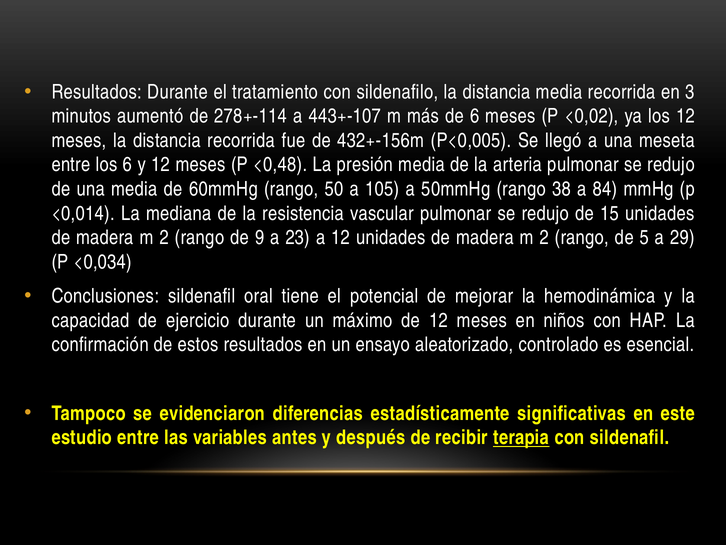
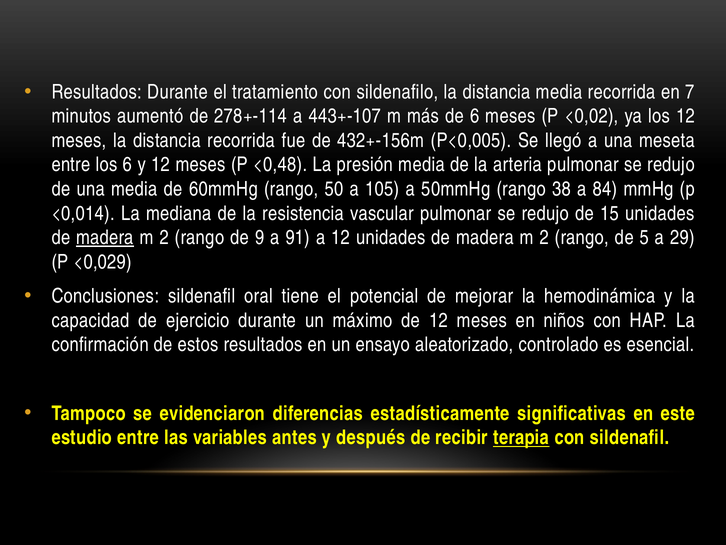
3: 3 -> 7 (690, 92)
madera underline: none -> present (105, 237)
23: 23 -> 91 (298, 237)
<0,034: <0,034 -> <0,029 (103, 262)
